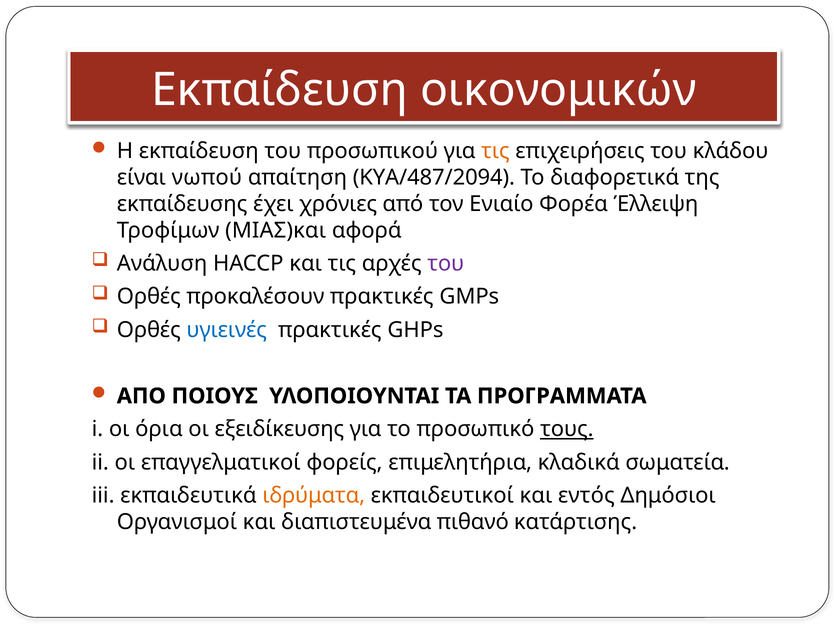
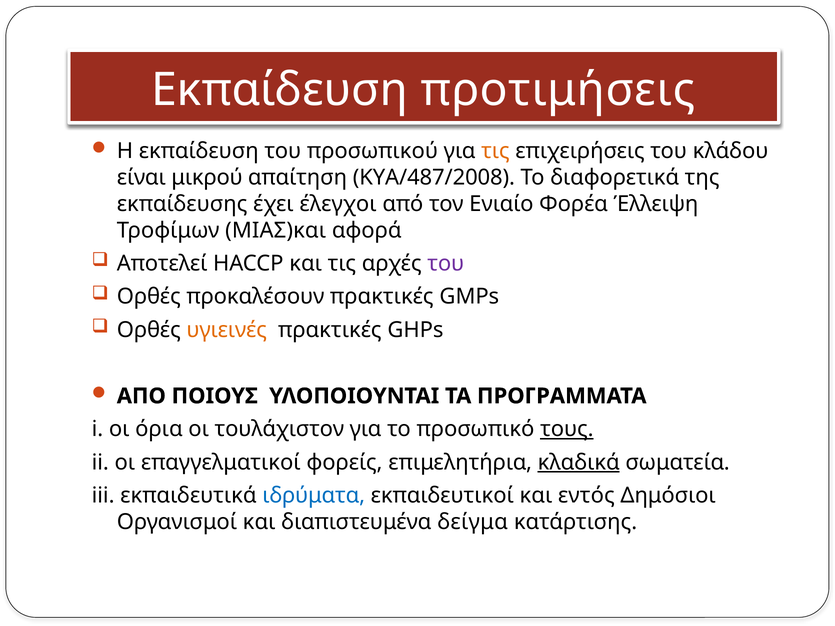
οικονομικών: οικονομικών -> προτιμήσεις (558, 90)
νωπού: νωπού -> μικρού (207, 178)
ΚΥΑ/487/2094: ΚΥΑ/487/2094 -> ΚΥΑ/487/2008 (434, 178)
χρόνιες: χρόνιες -> έλεγχοι (338, 204)
Ανάλυση: Ανάλυση -> Αποτελεί (162, 264)
υγιεινές colour: blue -> orange (227, 330)
εξειδίκευσης: εξειδίκευσης -> τουλάχιστον (279, 429)
κλαδικά underline: none -> present (579, 463)
ιδρύματα colour: orange -> blue (314, 496)
πιθανό: πιθανό -> δείγμα (473, 522)
